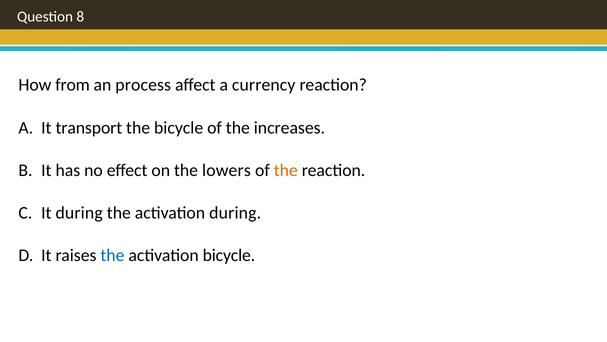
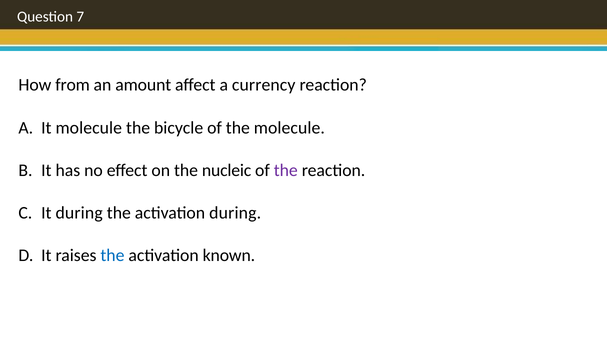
8: 8 -> 7 (80, 17)
process: process -> amount (143, 85)
It transport: transport -> molecule (89, 127)
the increases: increases -> molecule (289, 127)
lowers: lowers -> nucleic (227, 170)
the colour: orange -> purple (286, 170)
activation bicycle: bicycle -> known (229, 255)
